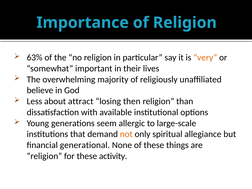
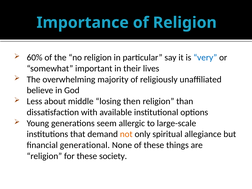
63%: 63% -> 60% (35, 58)
very colour: orange -> blue (205, 58)
attract: attract -> middle (81, 101)
activity: activity -> society (113, 156)
